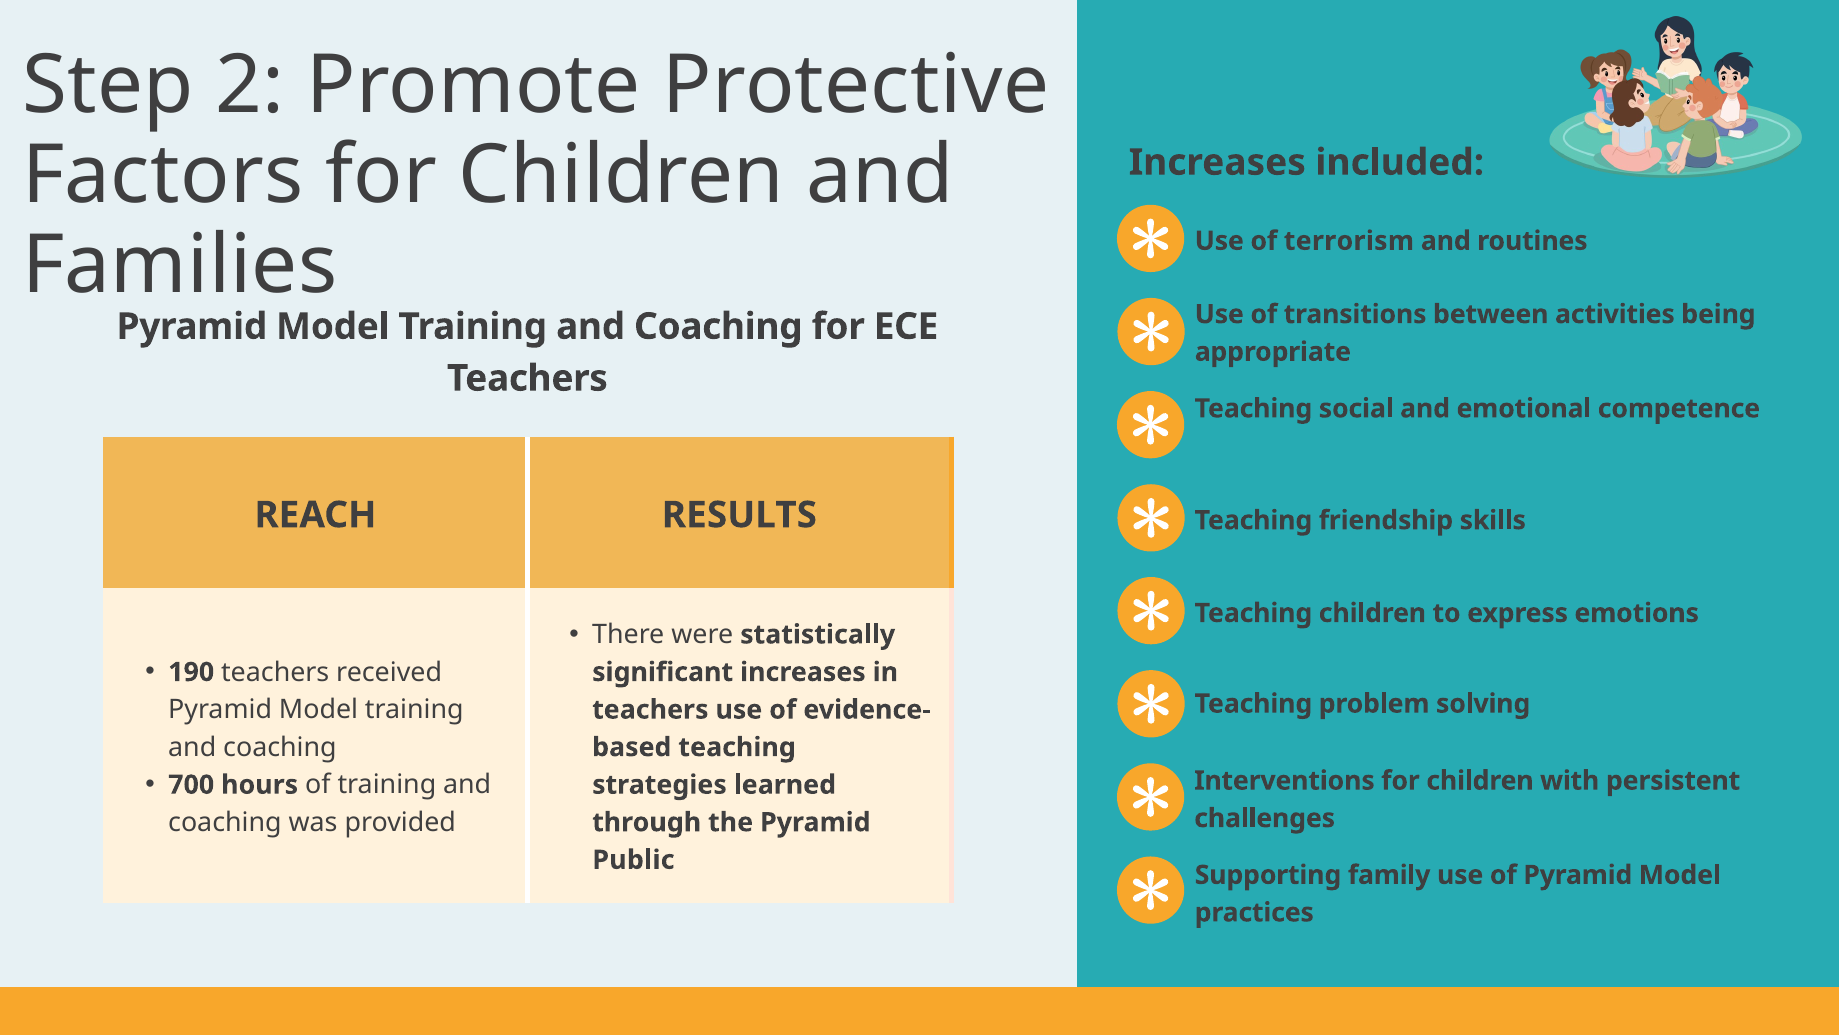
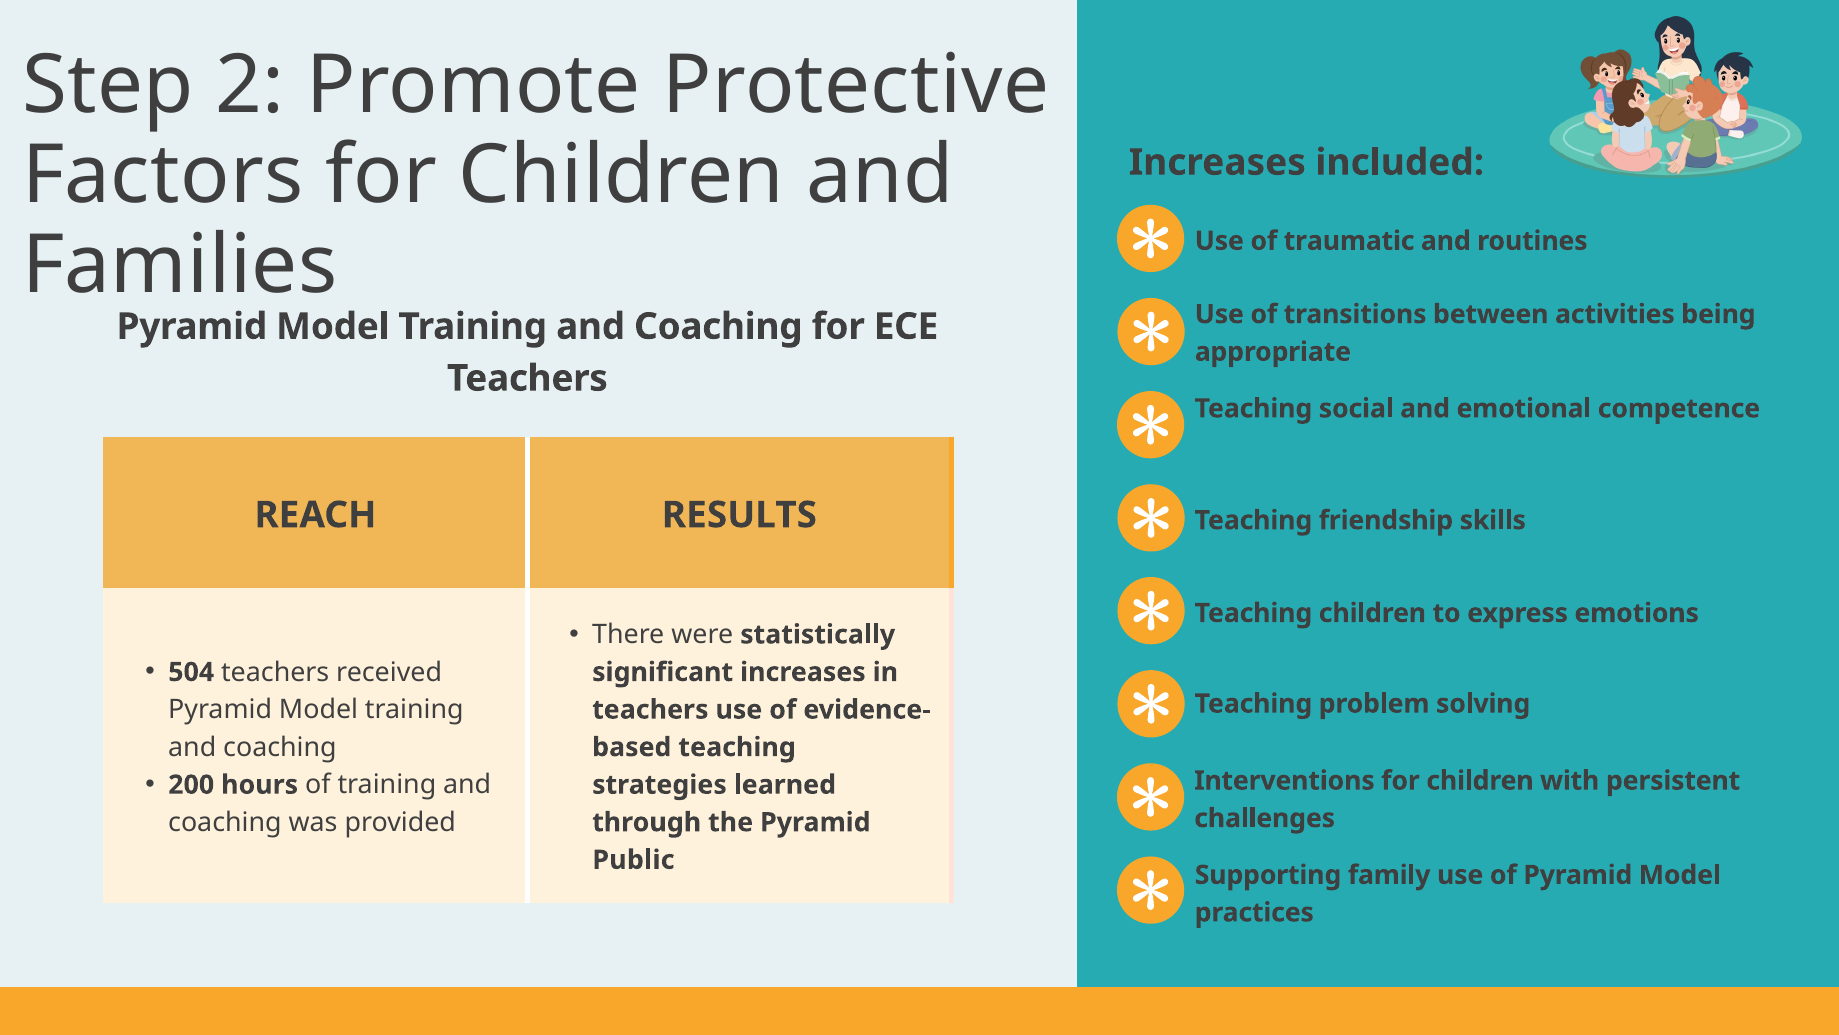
terrorism: terrorism -> traumatic (1349, 241)
190: 190 -> 504 (191, 672)
700: 700 -> 200 (191, 784)
